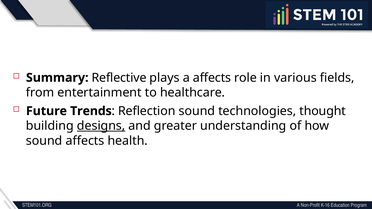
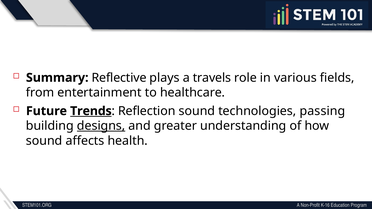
a affects: affects -> travels (212, 78)
Trends underline: none -> present (91, 111)
thought: thought -> passing (323, 111)
